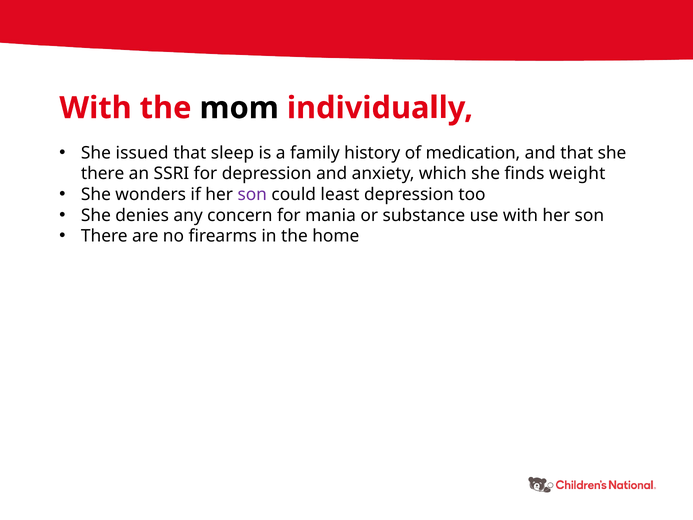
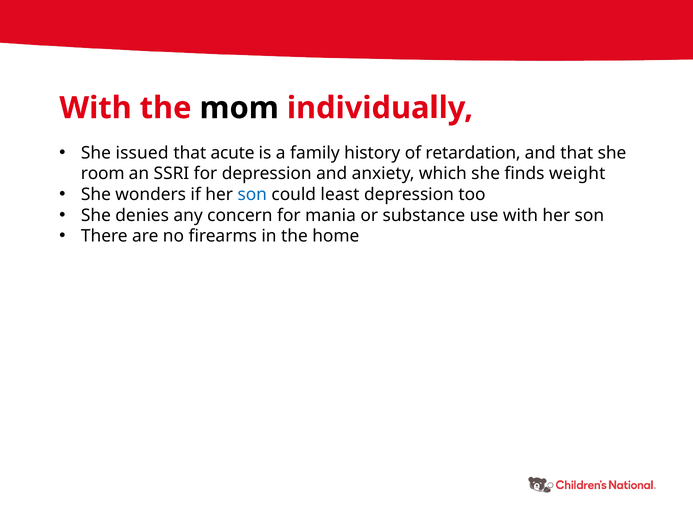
sleep: sleep -> acute (233, 153)
medication: medication -> retardation (473, 153)
there: there -> room (103, 174)
son colour: purple -> blue (252, 194)
